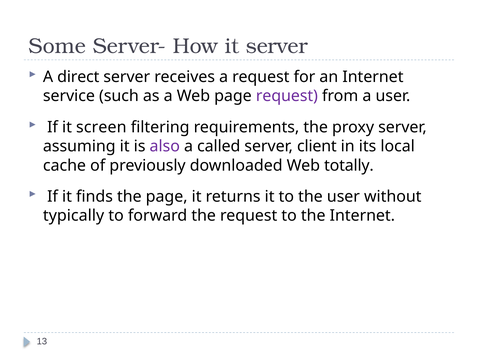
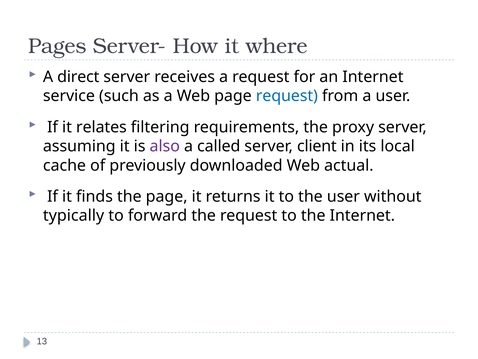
Some: Some -> Pages (57, 46)
it server: server -> where (277, 46)
request colour: purple -> blue (287, 96)
screen: screen -> relates (101, 127)
totally: totally -> actual (349, 165)
